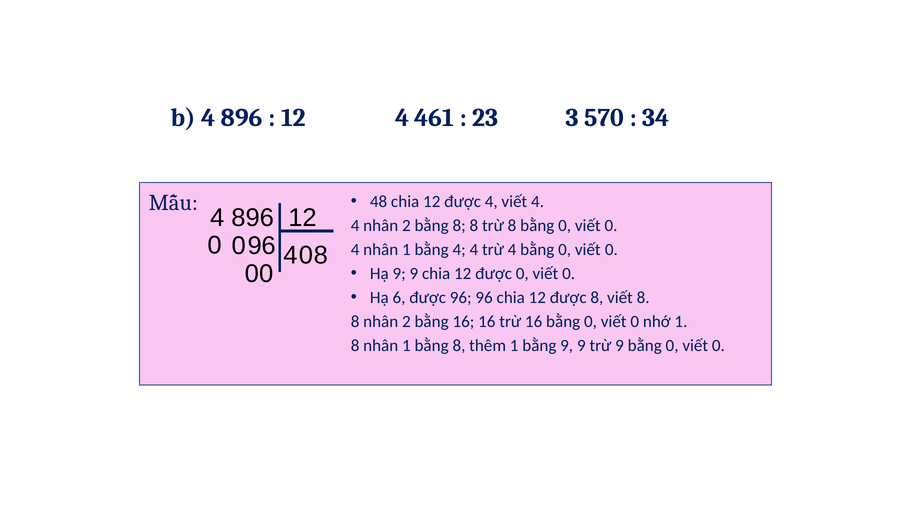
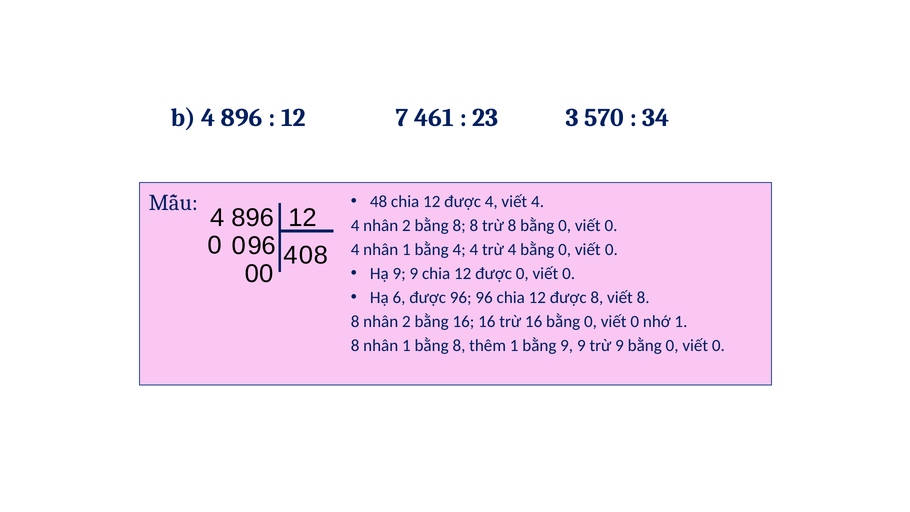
12 4: 4 -> 7 (402, 118)
